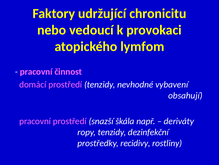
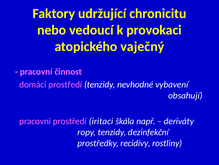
lymfom: lymfom -> vaječný (142, 46)
snazší: snazší -> iritaci (101, 121)
